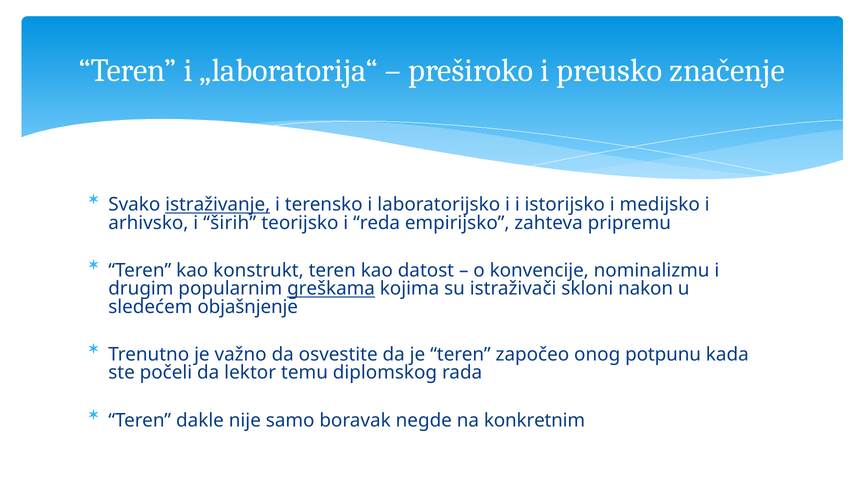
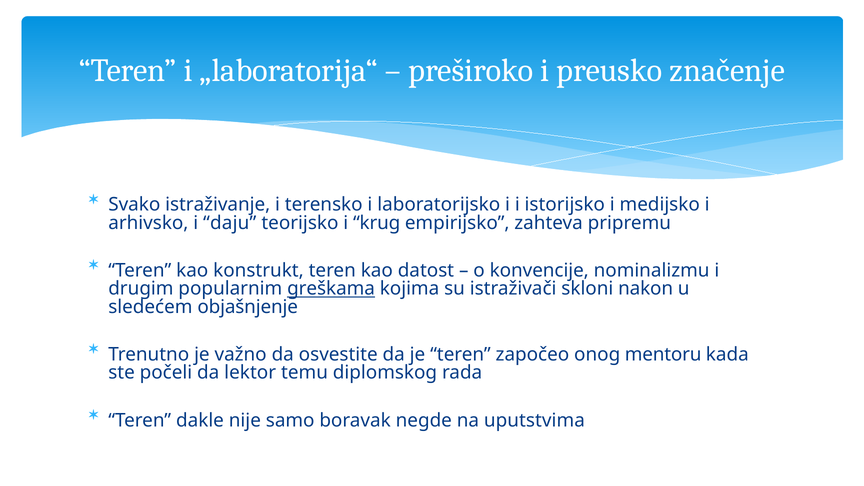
istraživanje underline: present -> none (218, 205)
širih: širih -> daju (230, 223)
reda: reda -> krug (377, 223)
potpunu: potpunu -> mentoru (663, 355)
konkretnim: konkretnim -> uputstvima (534, 420)
